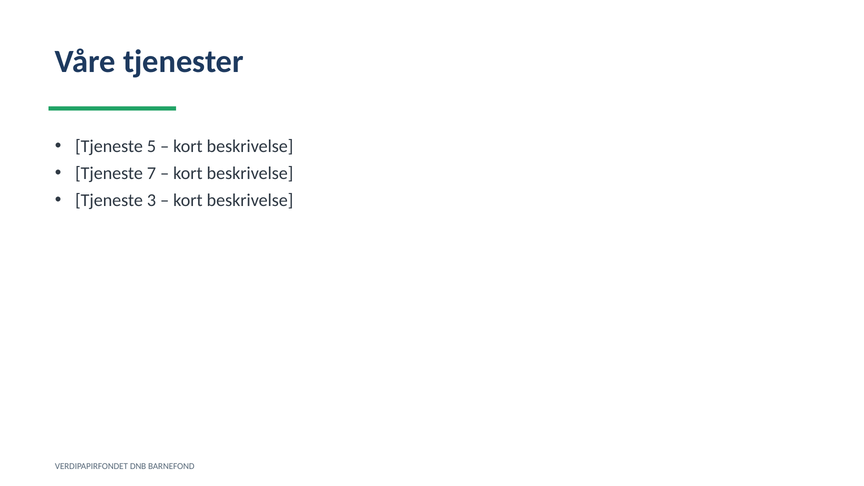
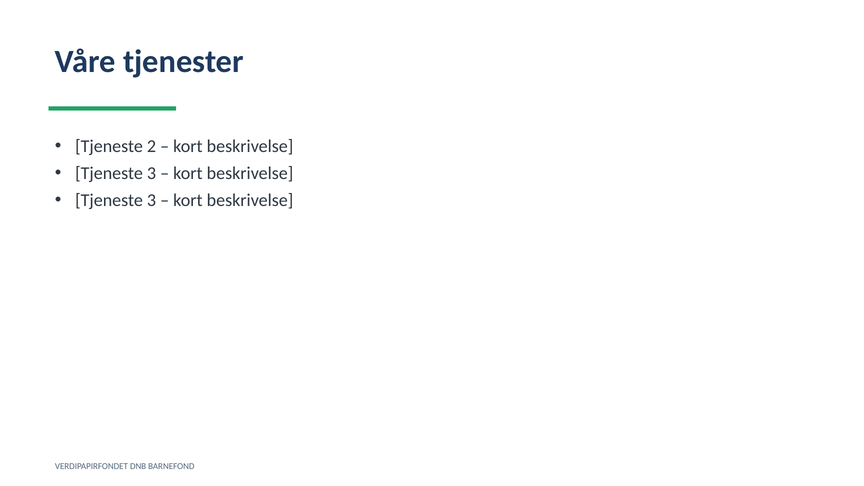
5: 5 -> 2 (151, 146)
7: 7 -> 3 (151, 173)
